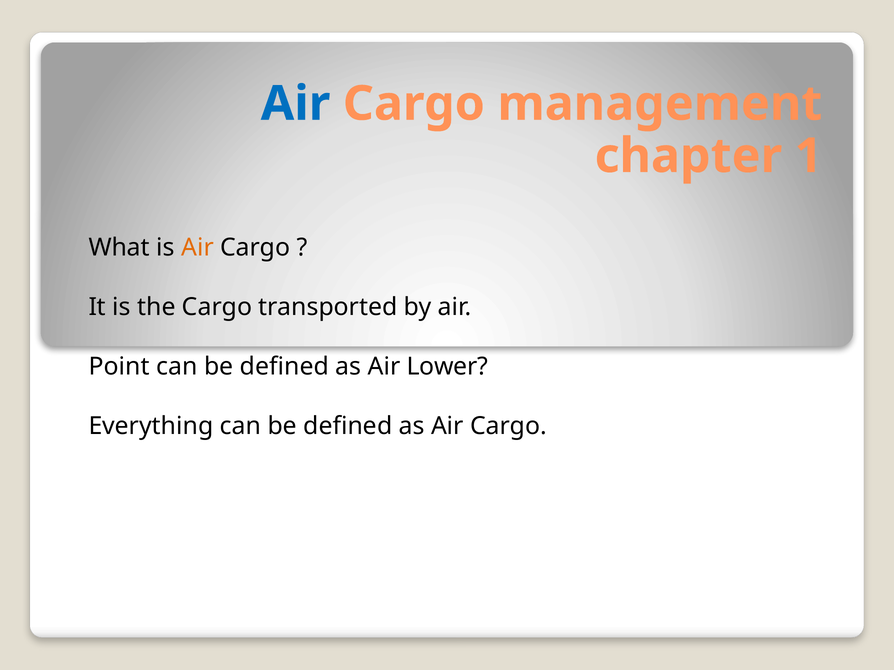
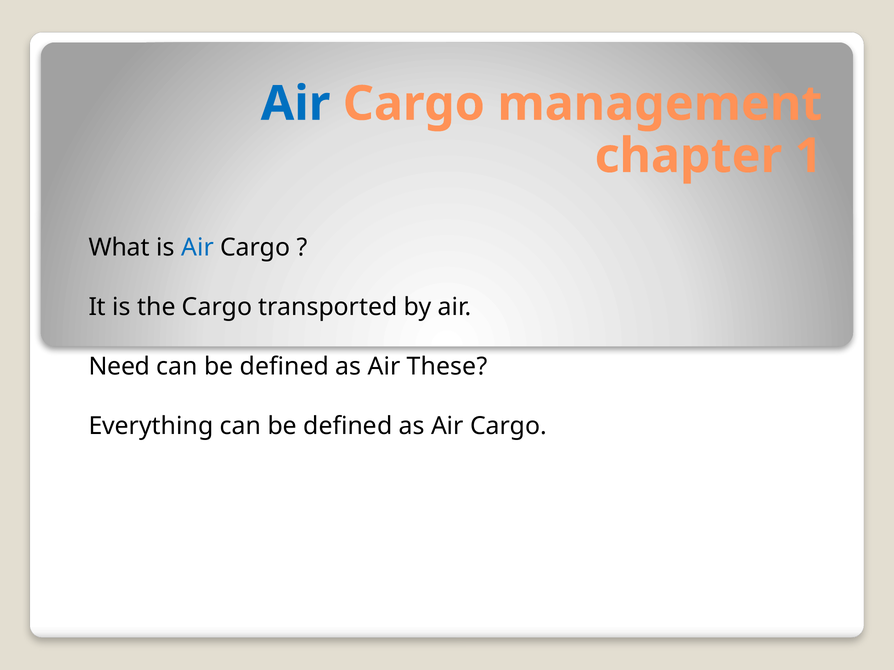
Air colour: orange -> blue (197, 248)
Point: Point -> Need (119, 367)
Lower: Lower -> These (447, 367)
